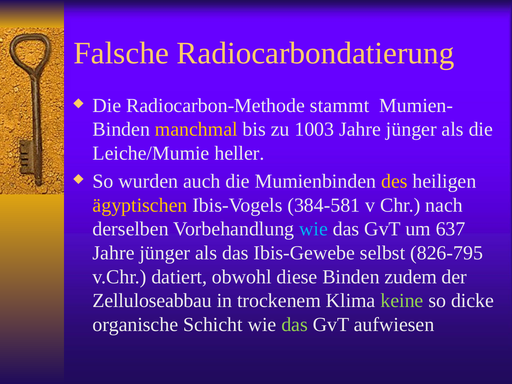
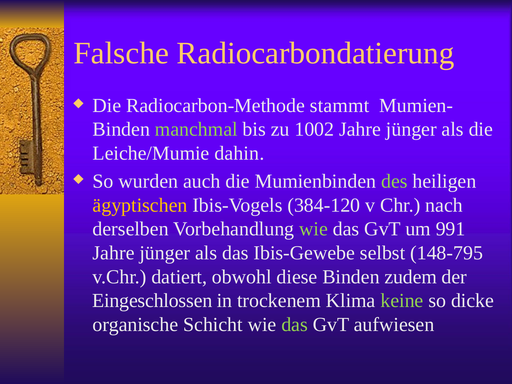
manchmal colour: yellow -> light green (196, 129)
1003: 1003 -> 1002 (314, 129)
heller: heller -> dahin (239, 153)
des colour: yellow -> light green (394, 181)
384-581: 384-581 -> 384-120 (324, 205)
wie colour: light blue -> light green (314, 229)
637: 637 -> 991 (451, 229)
826-795: 826-795 -> 148-795 (447, 253)
Zelluloseabbau: Zelluloseabbau -> Eingeschlossen (152, 301)
